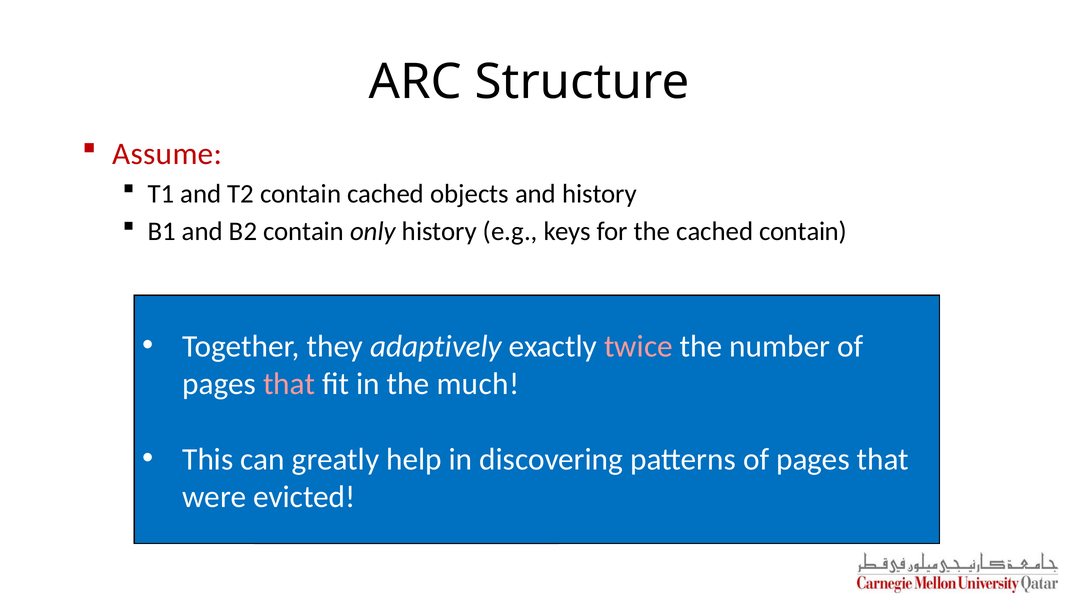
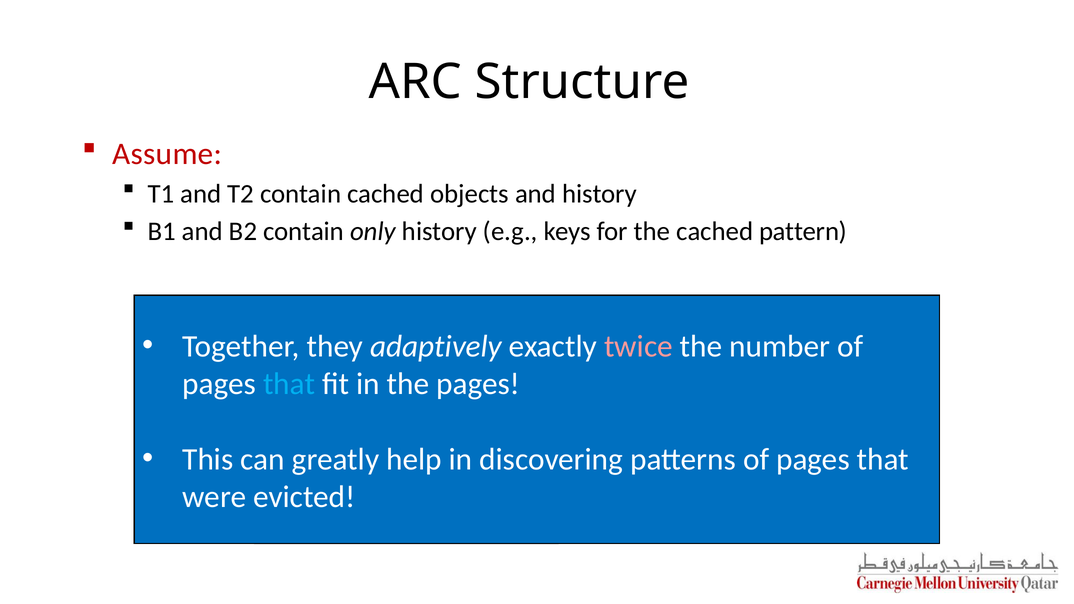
cached contain: contain -> pattern (803, 231)
that colour: pink -> light blue (289, 384)
the much: much -> pages (478, 384)
